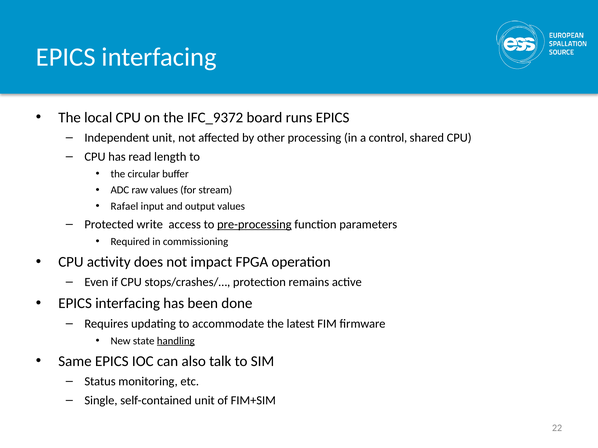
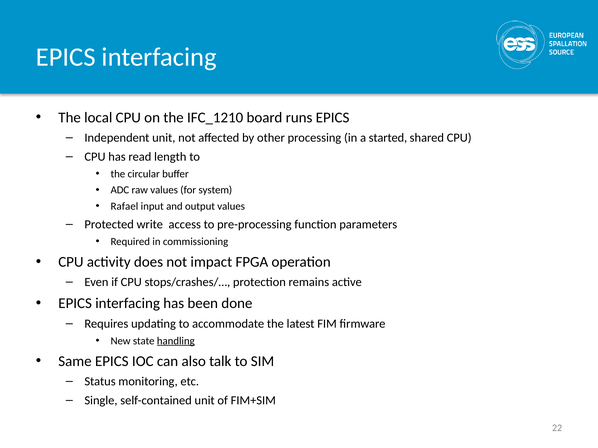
IFC_9372: IFC_9372 -> IFC_1210 (215, 118)
control: control -> started (388, 138)
stream: stream -> system (215, 190)
pre-processing underline: present -> none (254, 225)
